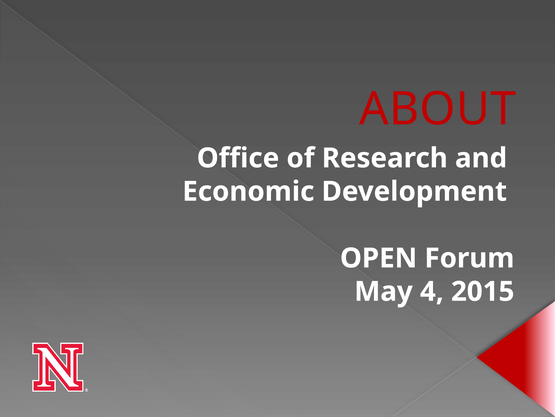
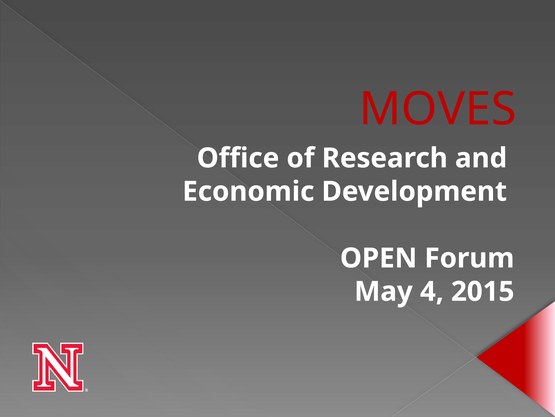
ABOUT: ABOUT -> MOVES (438, 109)
